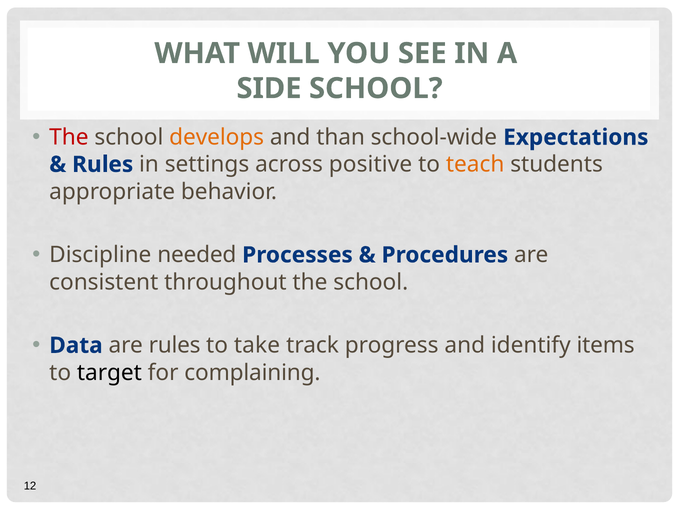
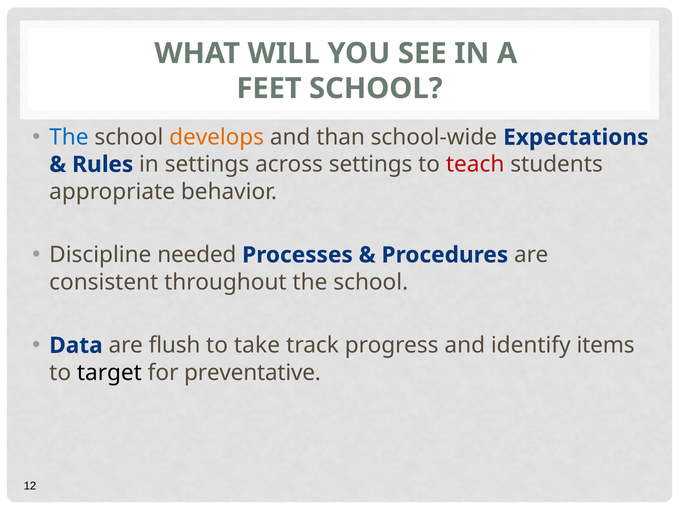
SIDE: SIDE -> FEET (269, 88)
The colour: red -> blue (69, 137)
across positive: positive -> settings (371, 165)
teach colour: orange -> red (475, 165)
are rules: rules -> flush (175, 346)
complaining: complaining -> preventative (252, 373)
